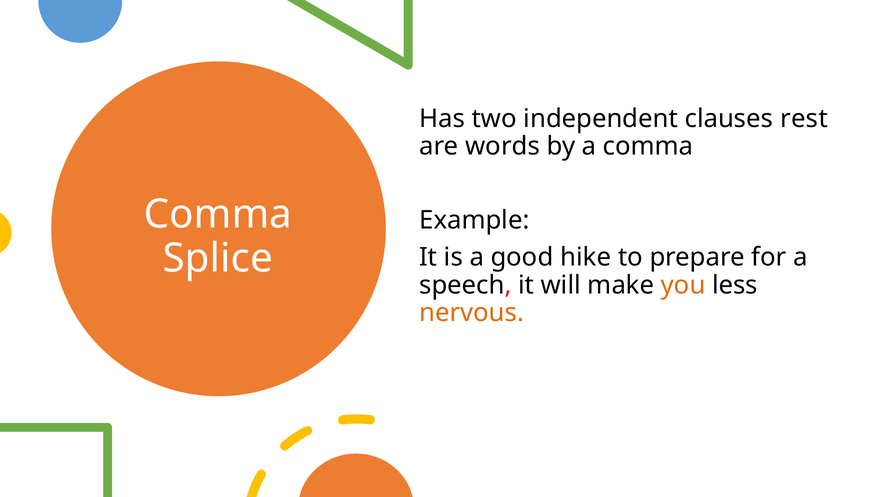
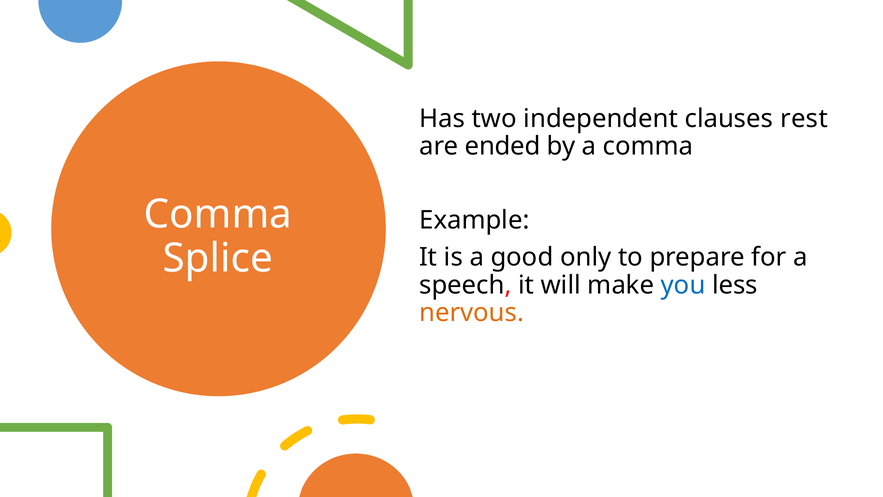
words: words -> ended (503, 146)
hike: hike -> only (586, 257)
you colour: orange -> blue (683, 285)
